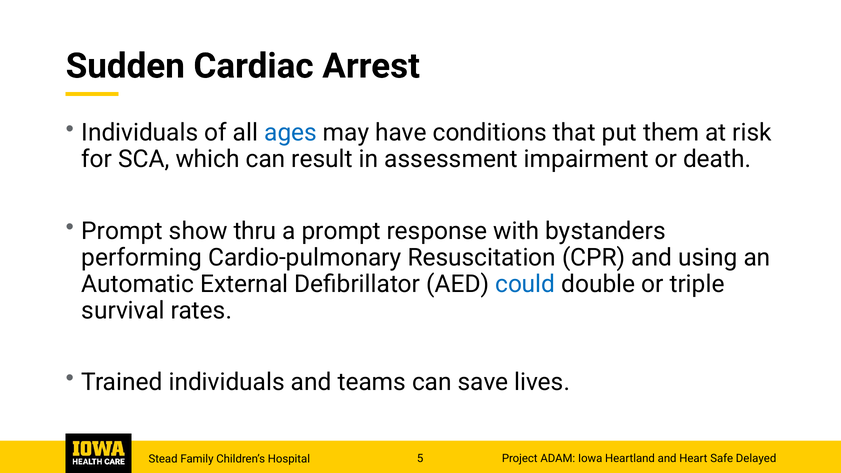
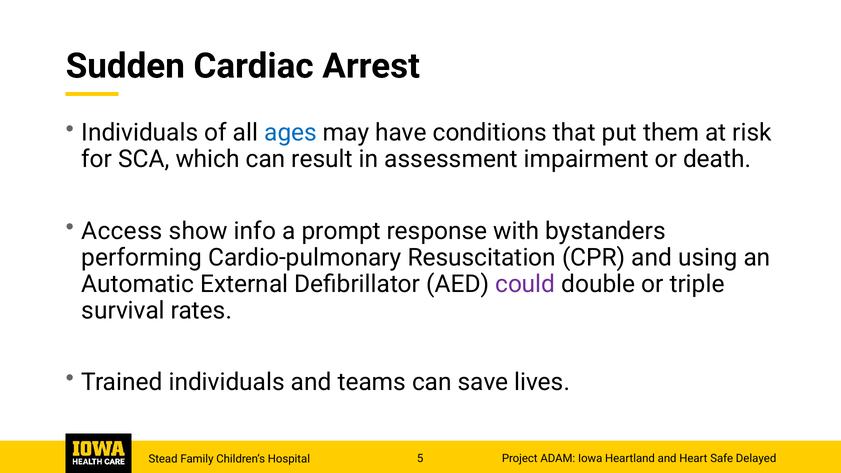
Prompt: Prompt -> Access (122, 231)
thru: thru -> info (255, 231)
could colour: blue -> purple (525, 284)
